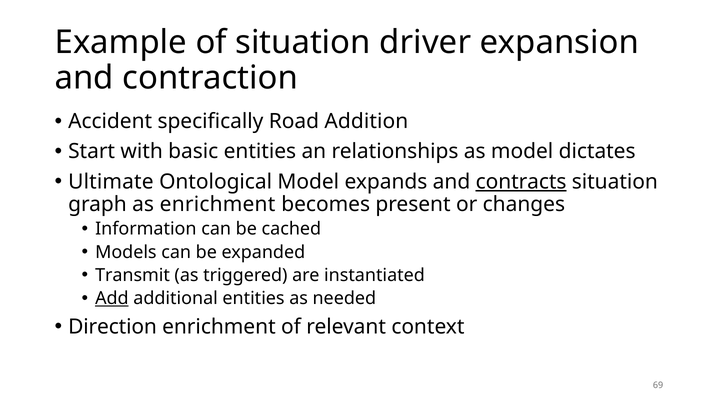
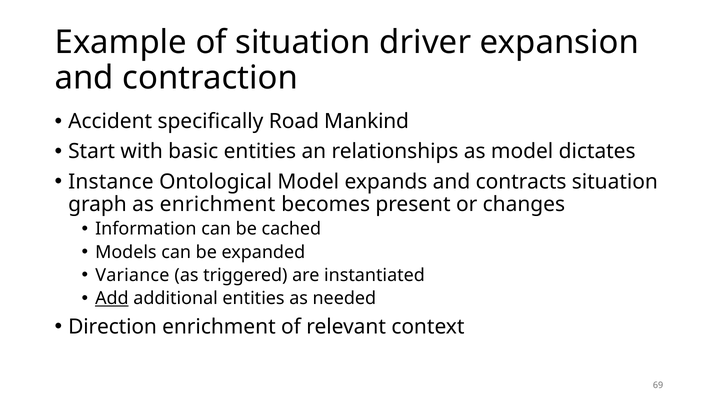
Addition: Addition -> Mankind (367, 121)
Ultimate: Ultimate -> Instance (111, 182)
contracts underline: present -> none (521, 182)
Transmit: Transmit -> Variance (132, 275)
